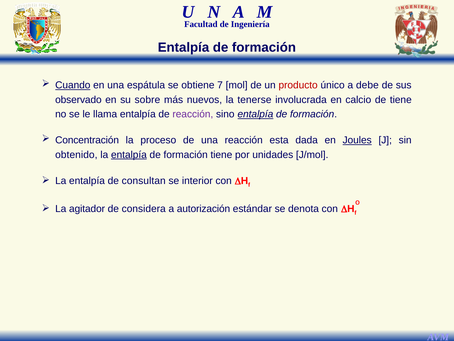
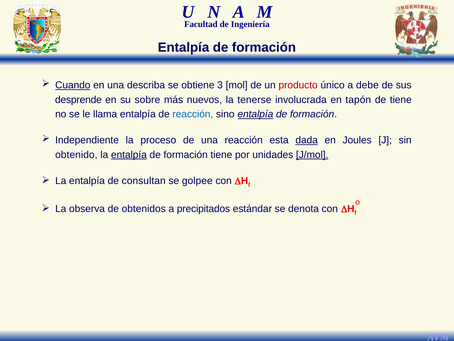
espátula: espátula -> describa (146, 85)
7: 7 -> 3 (220, 85)
observado: observado -> desprende (78, 100)
calcio: calcio -> tapón (358, 100)
reacción colour: purple -> blue (193, 114)
Concentración: Concentración -> Independiente (87, 140)
dada underline: none -> present (307, 140)
Joules underline: present -> none (357, 140)
J/mol underline: none -> present (312, 155)
interior: interior -> golpee (197, 181)
agitador: agitador -> observa (87, 209)
considera: considera -> obtenidos (144, 209)
autorización: autorización -> precipitados (204, 209)
